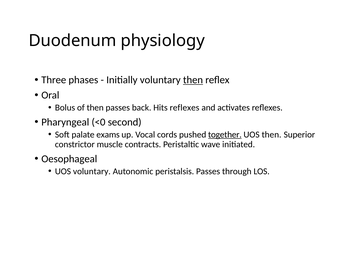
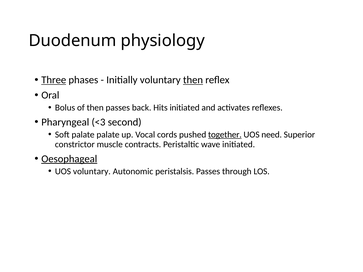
Three underline: none -> present (54, 80)
Hits reflexes: reflexes -> initiated (185, 108)
<0: <0 -> <3 (98, 122)
palate exams: exams -> palate (108, 135)
UOS then: then -> need (272, 135)
Oesophageal underline: none -> present (69, 159)
